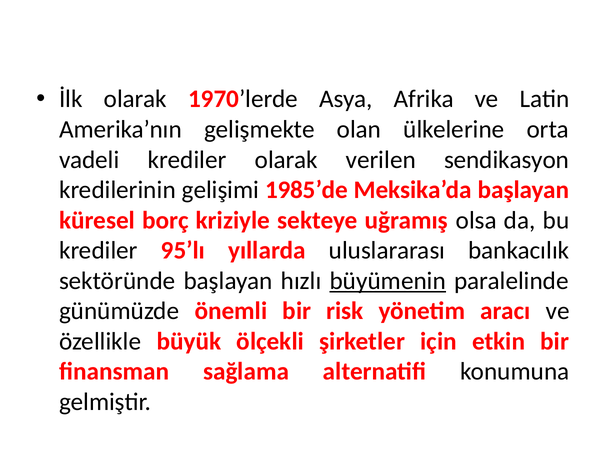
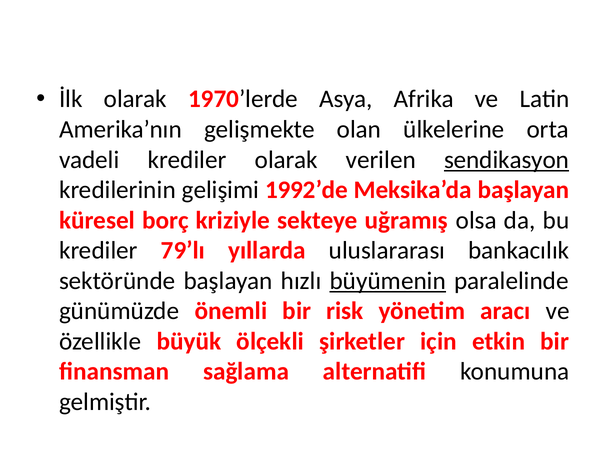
sendikasyon underline: none -> present (507, 160)
1985’de: 1985’de -> 1992’de (307, 190)
95’lı: 95’lı -> 79’lı (183, 251)
